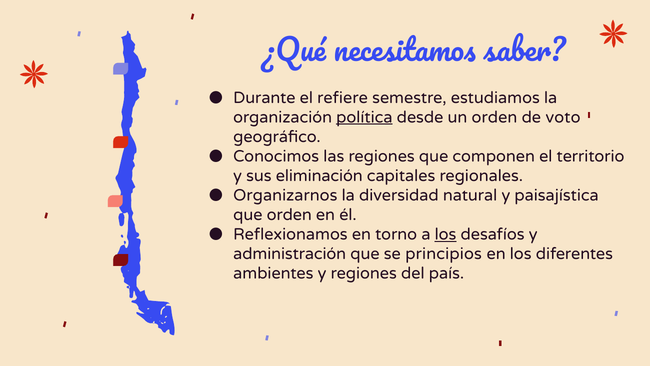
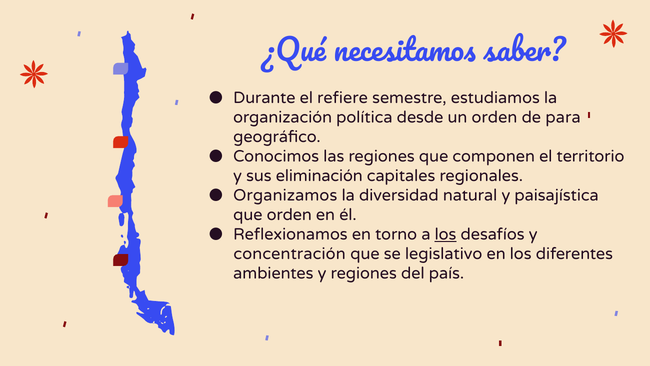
política underline: present -> none (364, 117)
voto: voto -> para (563, 117)
Organizarnos: Organizarnos -> Organizamos (285, 195)
administración: administración -> concentración (290, 254)
principios: principios -> legislativo (444, 254)
